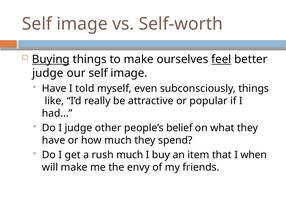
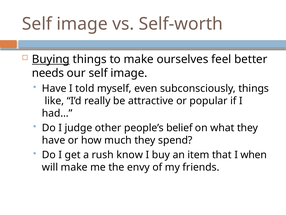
feel underline: present -> none (221, 59)
judge: judge -> needs (48, 73)
rush much: much -> know (130, 155)
